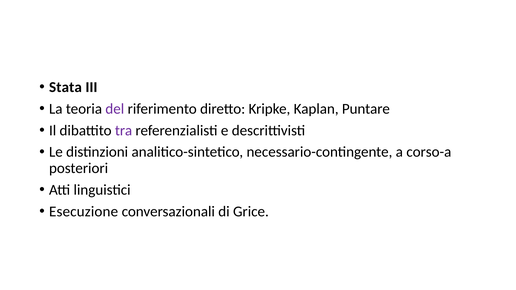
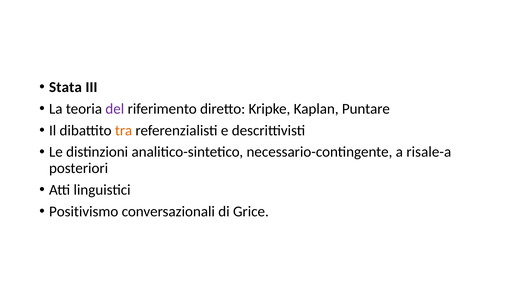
tra colour: purple -> orange (124, 131)
corso-a: corso-a -> risale-a (429, 152)
Esecuzione: Esecuzione -> Positivismo (84, 212)
